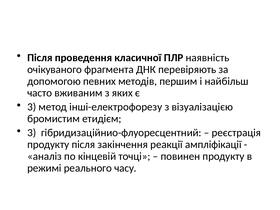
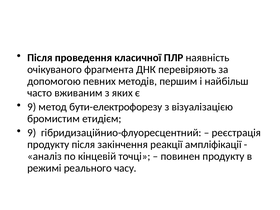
3: 3 -> 9 (32, 107)
інші-електрофорезу: інші-електрофорезу -> бути-електрофорезу (116, 107)
3: 3 -> 9 (32, 133)
